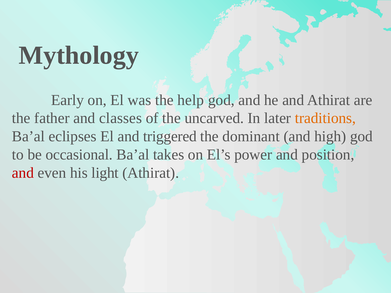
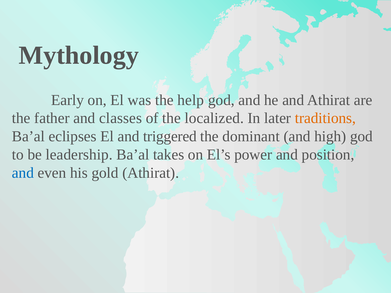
uncarved: uncarved -> localized (214, 118)
occasional: occasional -> leadership (79, 155)
and colour: red -> blue (23, 173)
light: light -> gold (105, 173)
